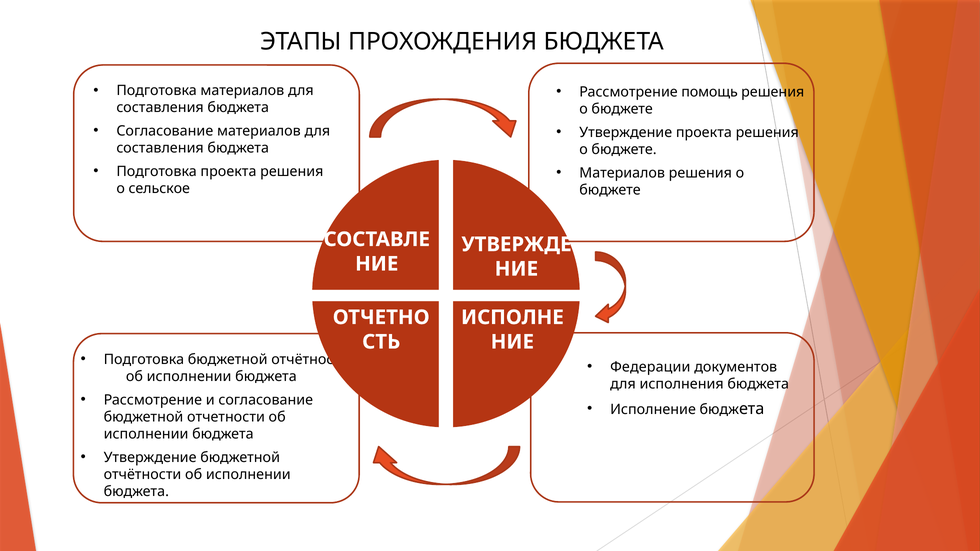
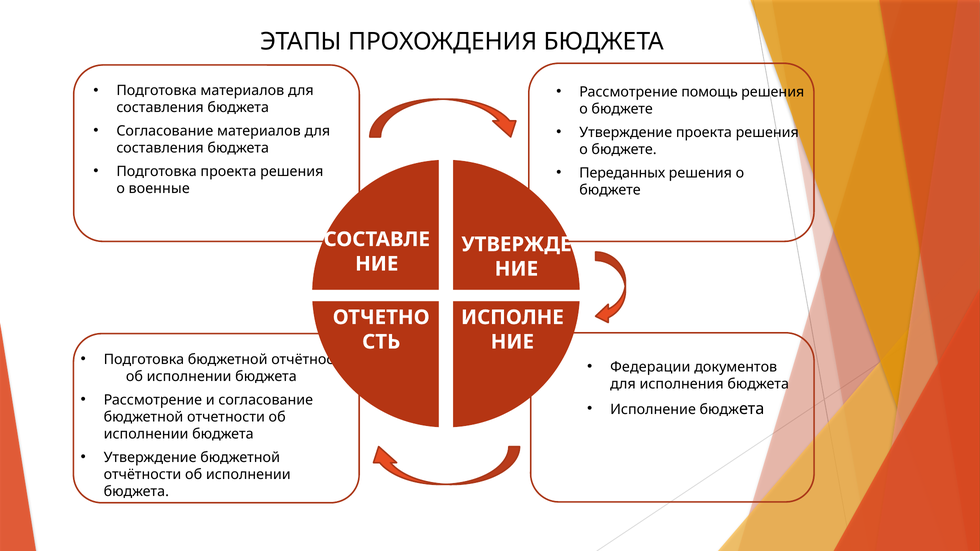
Материалов: Материалов -> Переданных (622, 173)
сельское: сельское -> военные (159, 189)
